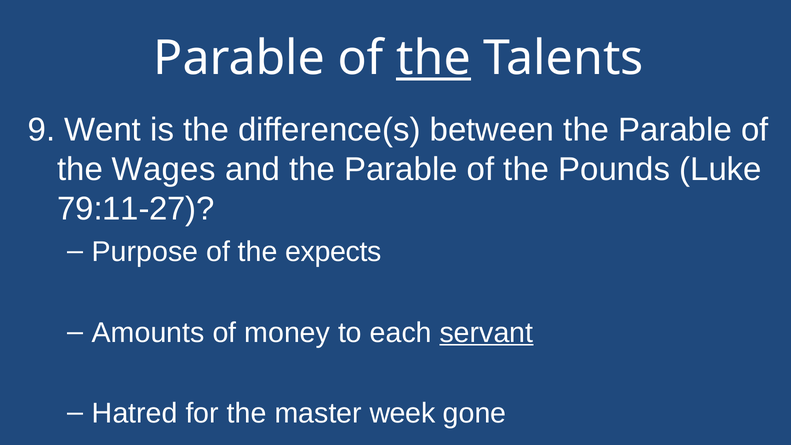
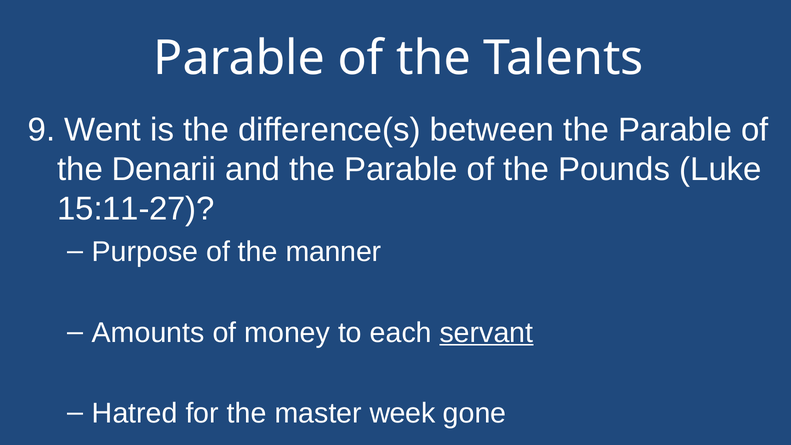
the underline: present -> none (433, 58)
Wages: Wages -> Denarii (164, 169)
79:11-27: 79:11-27 -> 15:11-27 (136, 209)
expects: expects -> manner (333, 252)
